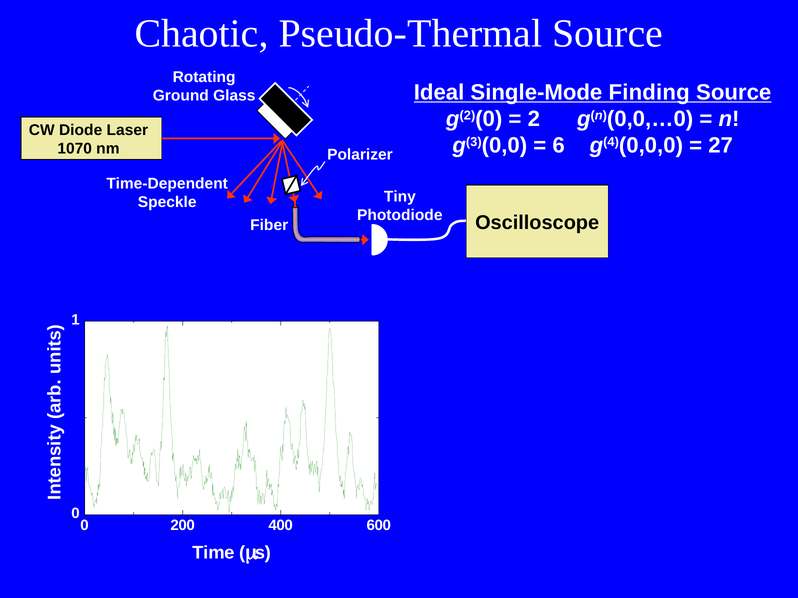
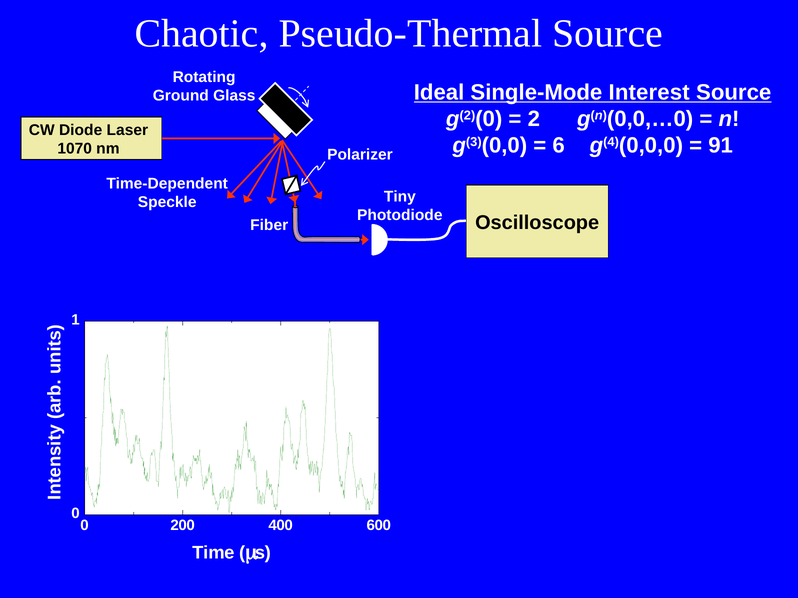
Finding: Finding -> Interest (649, 92)
27: 27 -> 91 (721, 146)
